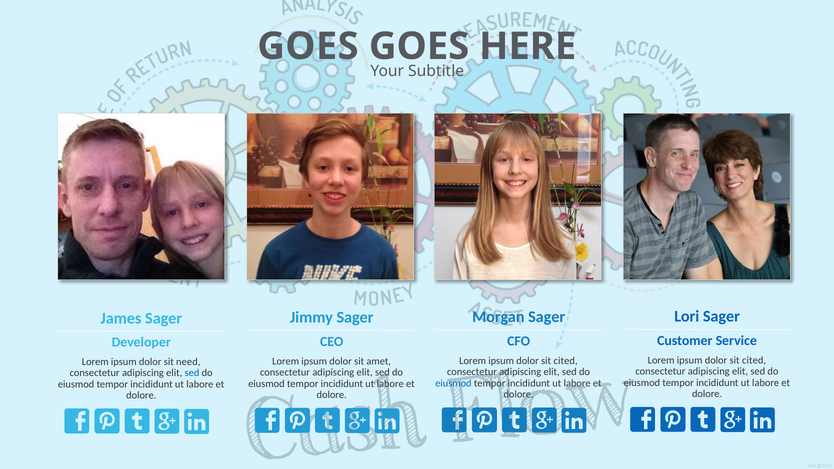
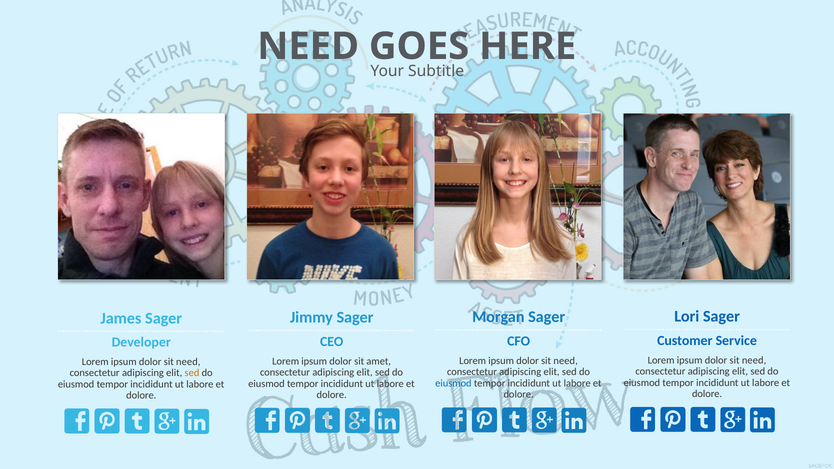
GOES: GOES -> NEED (308, 46)
cited: cited -> need (754, 360)
cited: cited -> need (566, 361)
sed colour: blue -> orange (192, 373)
